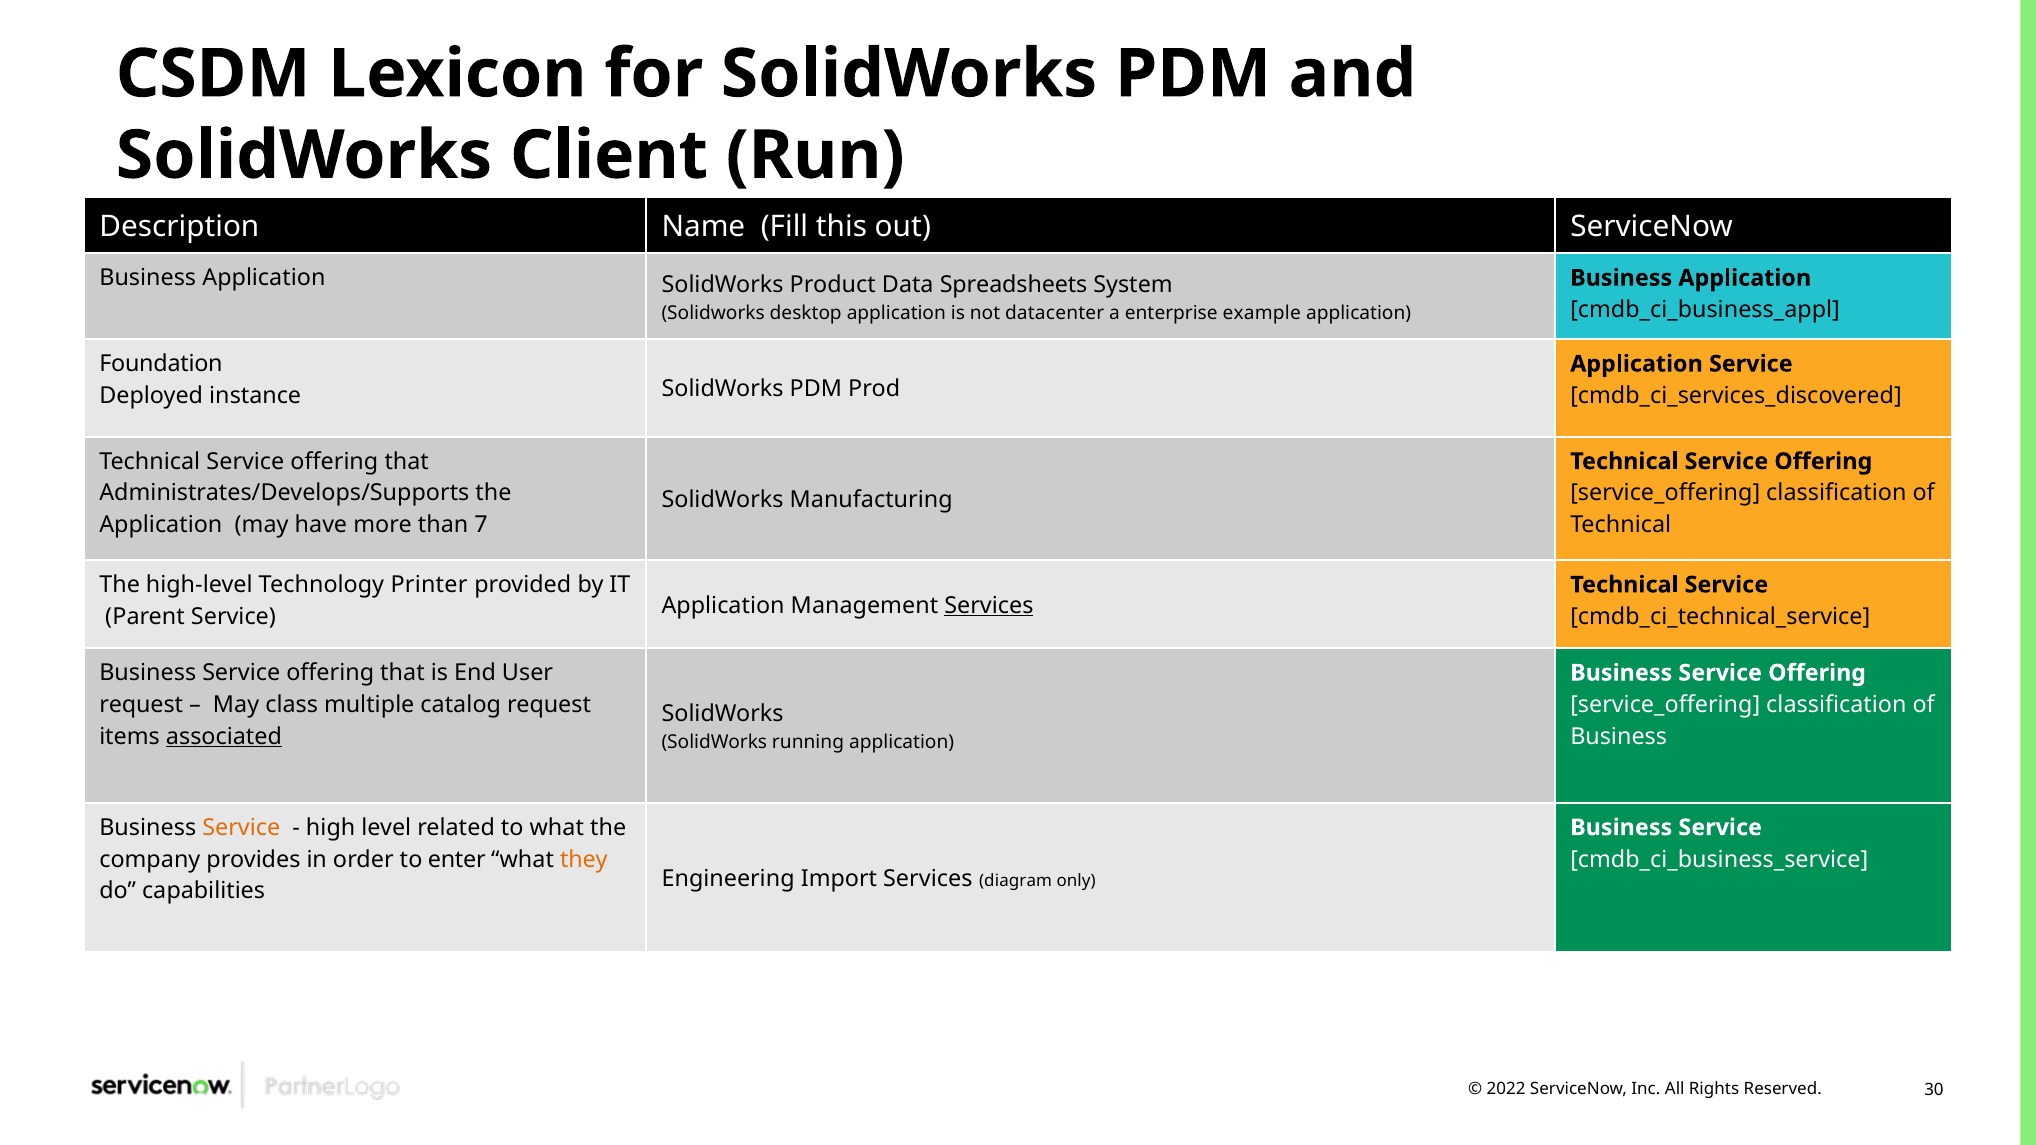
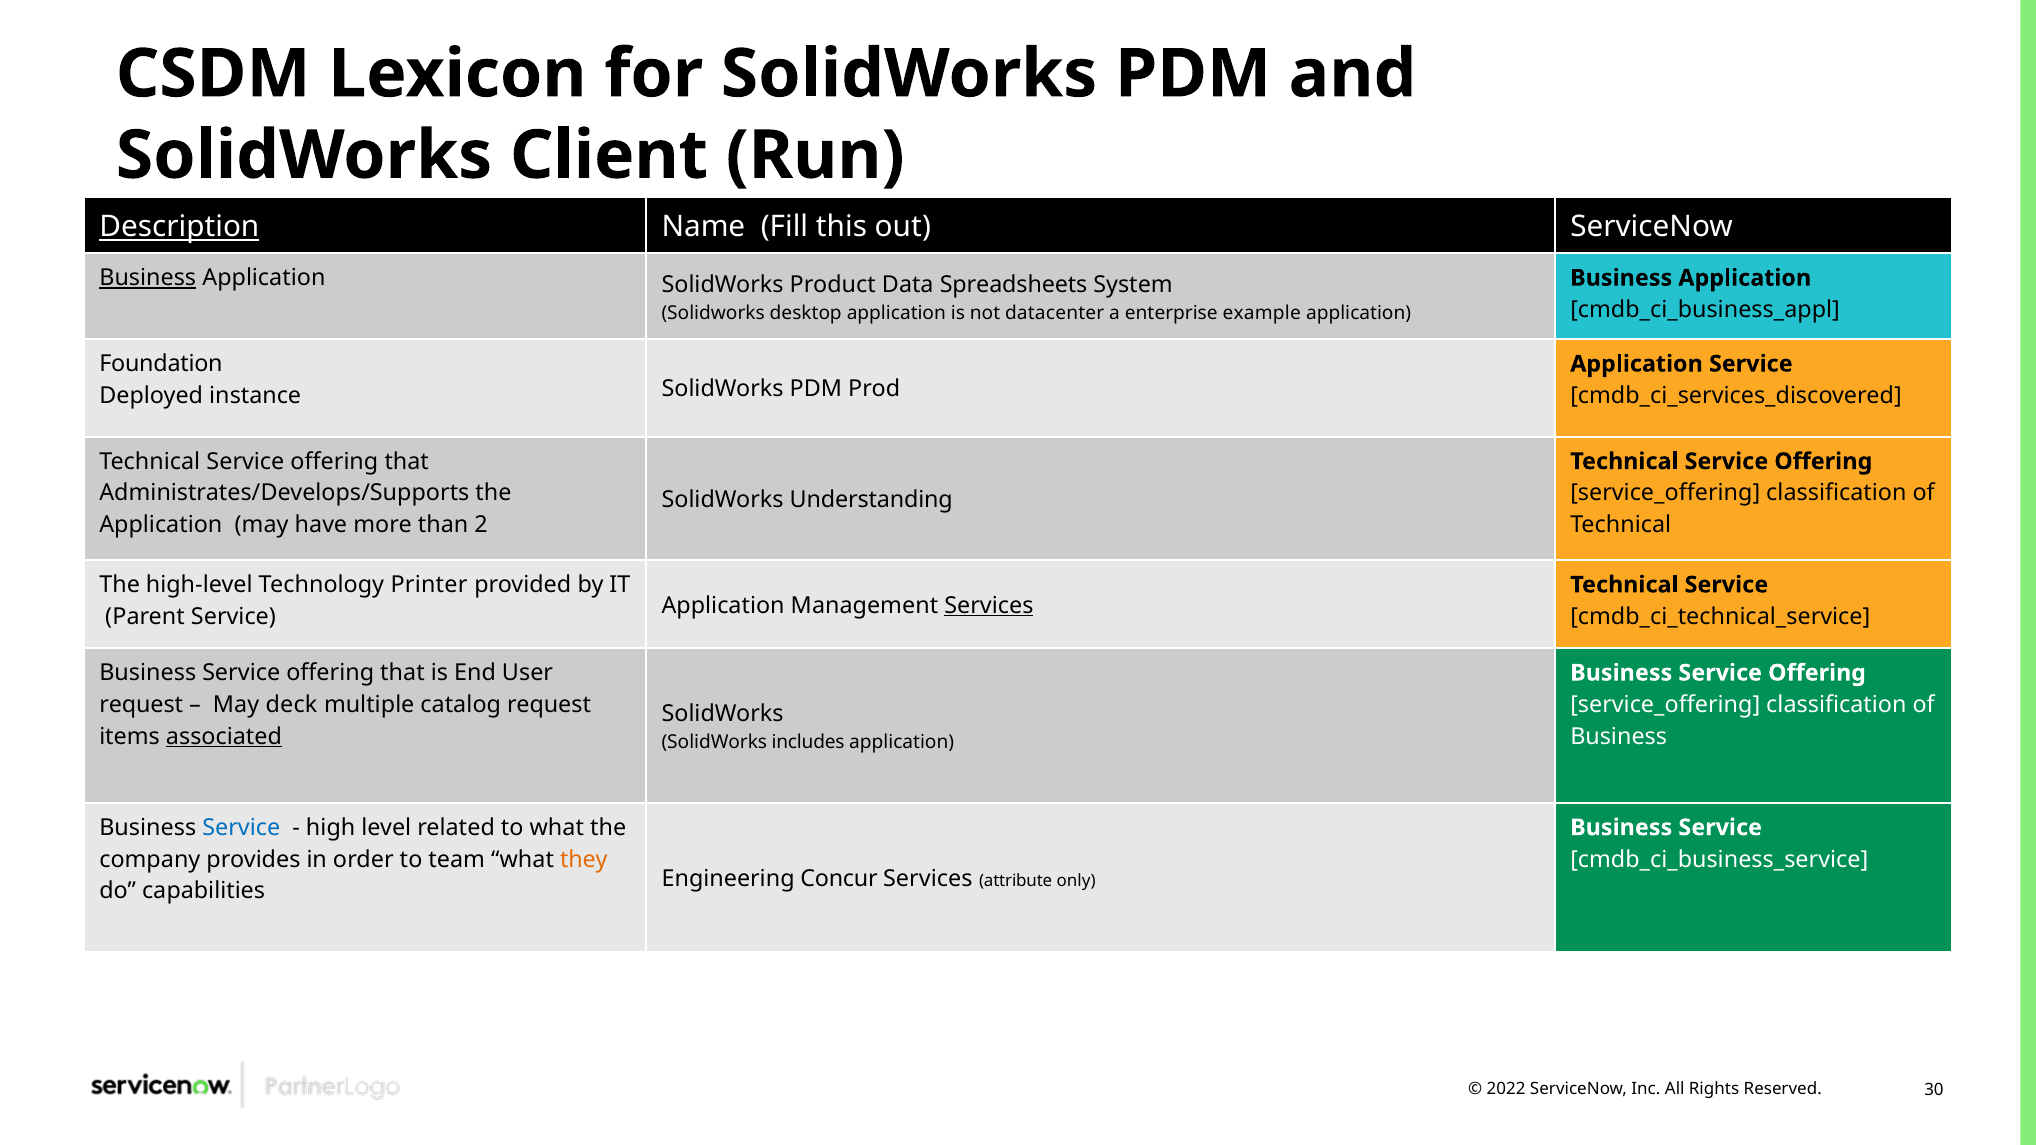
Description underline: none -> present (179, 227)
Business underline: none -> present (148, 278)
Manufacturing: Manufacturing -> Understanding (871, 500)
7: 7 -> 2 (481, 525)
class: class -> deck (292, 705)
running: running -> includes (808, 743)
Service colour: orange -> blue (241, 828)
enter: enter -> team (457, 860)
Import: Import -> Concur (839, 879)
diagram: diagram -> attribute (1016, 881)
